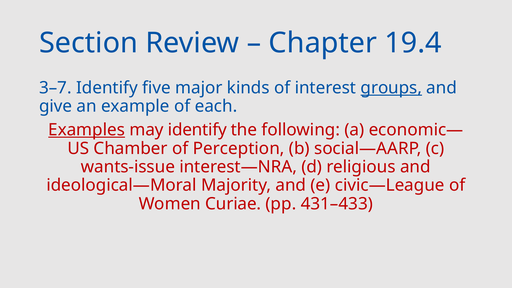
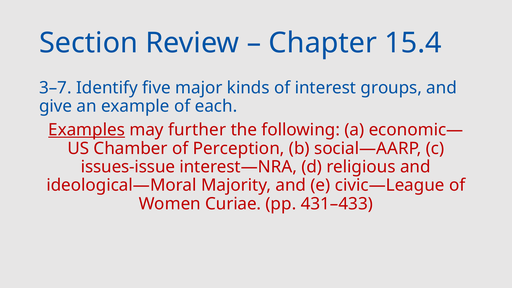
19.4: 19.4 -> 15.4 (413, 43)
groups underline: present -> none (391, 88)
may identify: identify -> further (197, 130)
wants-issue: wants-issue -> issues-issue (128, 167)
